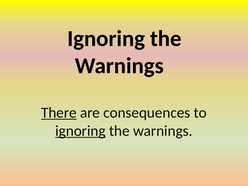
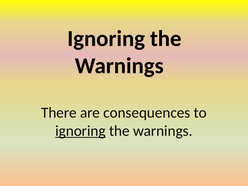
There underline: present -> none (59, 113)
